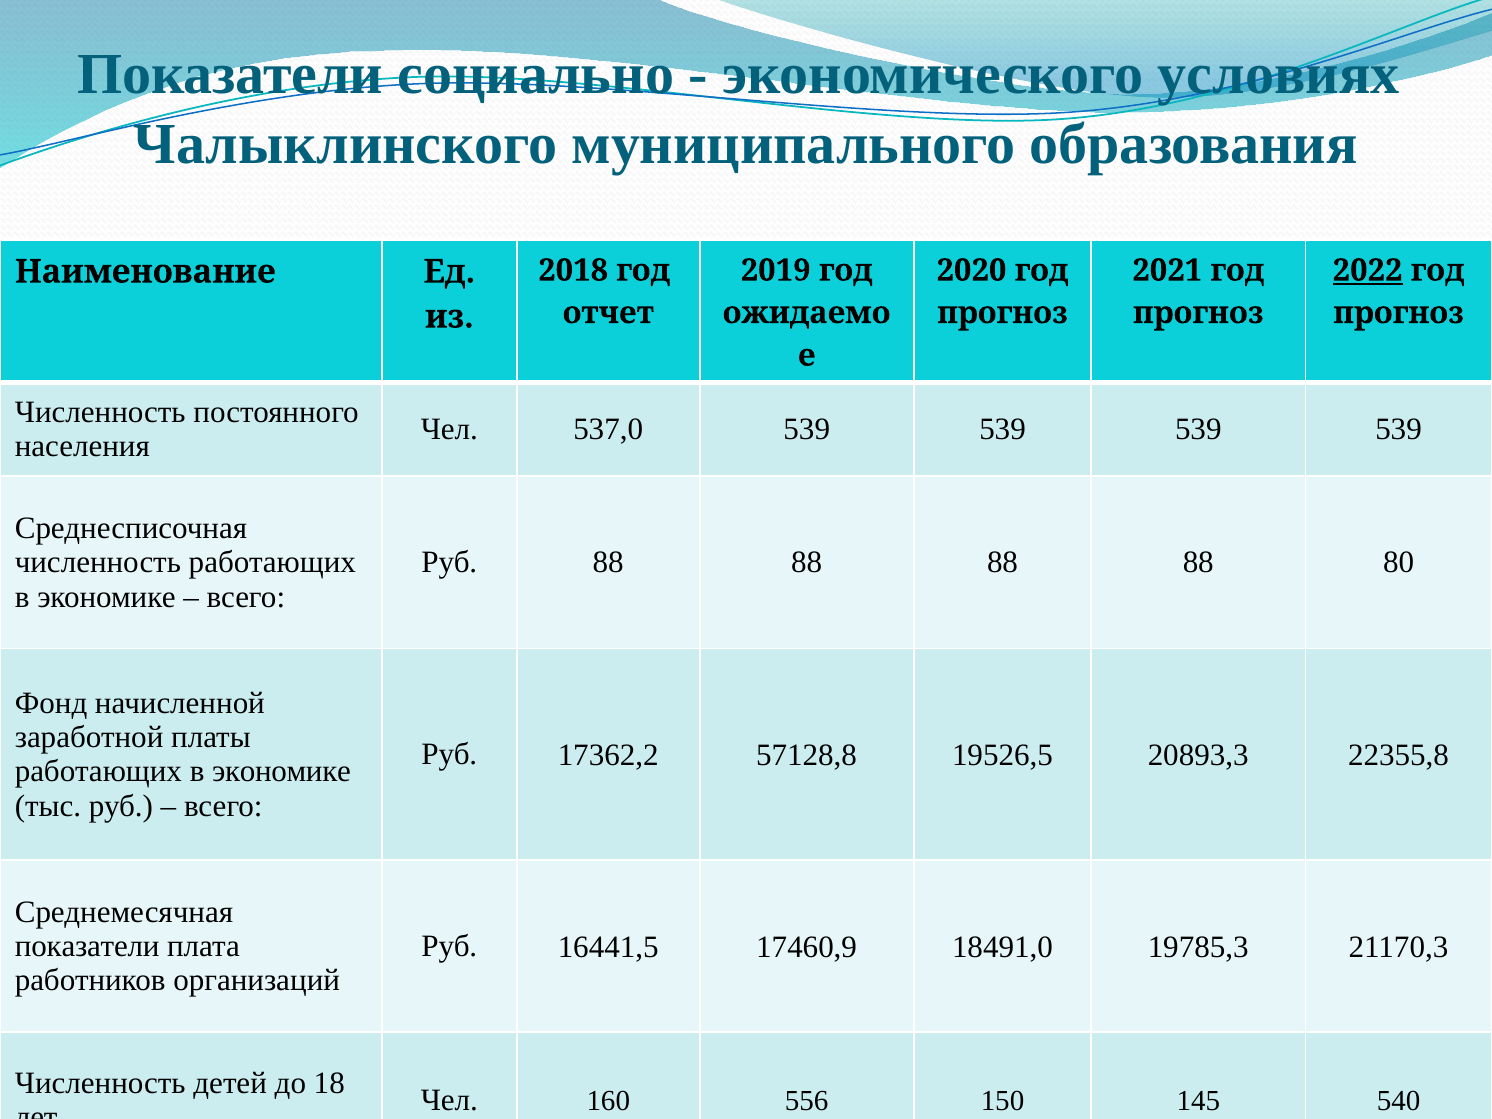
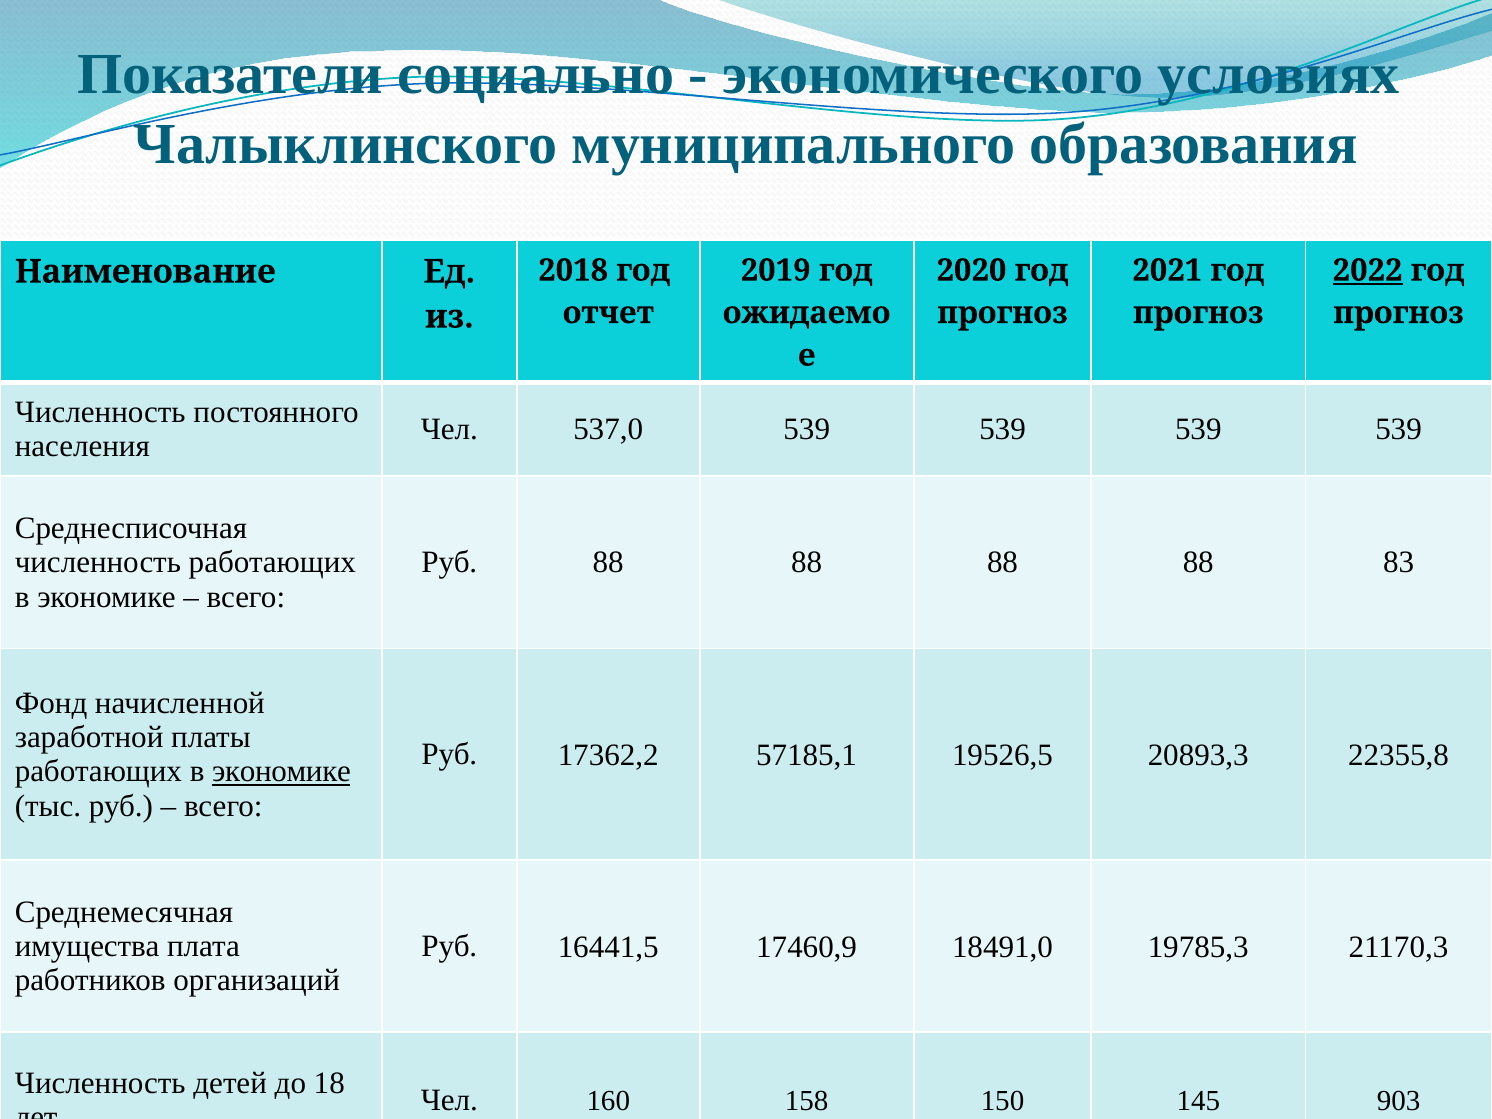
80: 80 -> 83 (1399, 563)
57128,8: 57128,8 -> 57185,1 (807, 755)
экономике underline: none -> present (281, 772)
показатели: показатели -> имущества (87, 946)
556: 556 -> 158 (807, 1101)
540: 540 -> 903 (1399, 1101)
